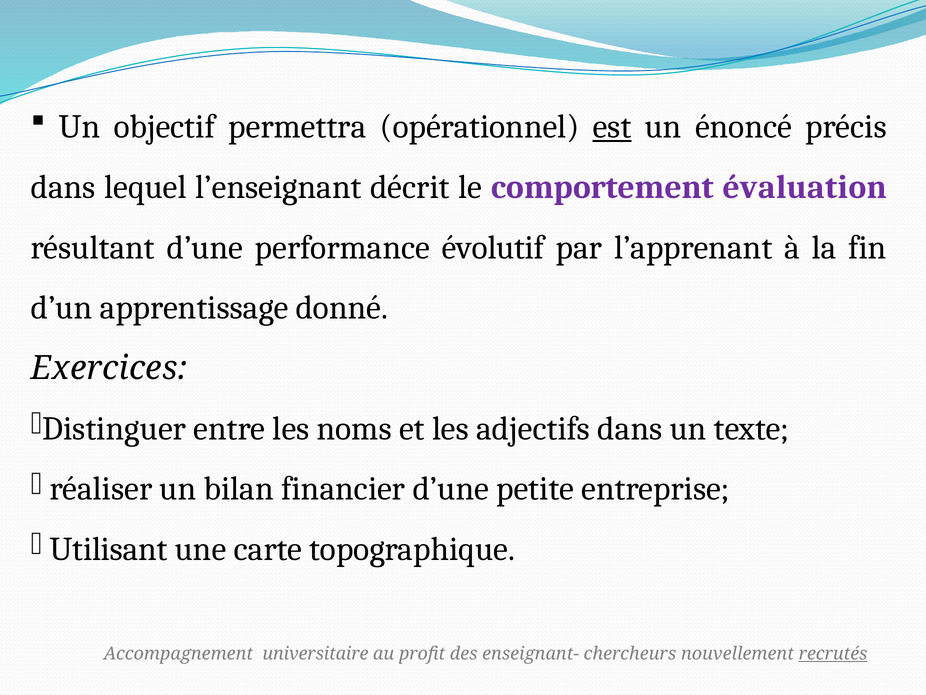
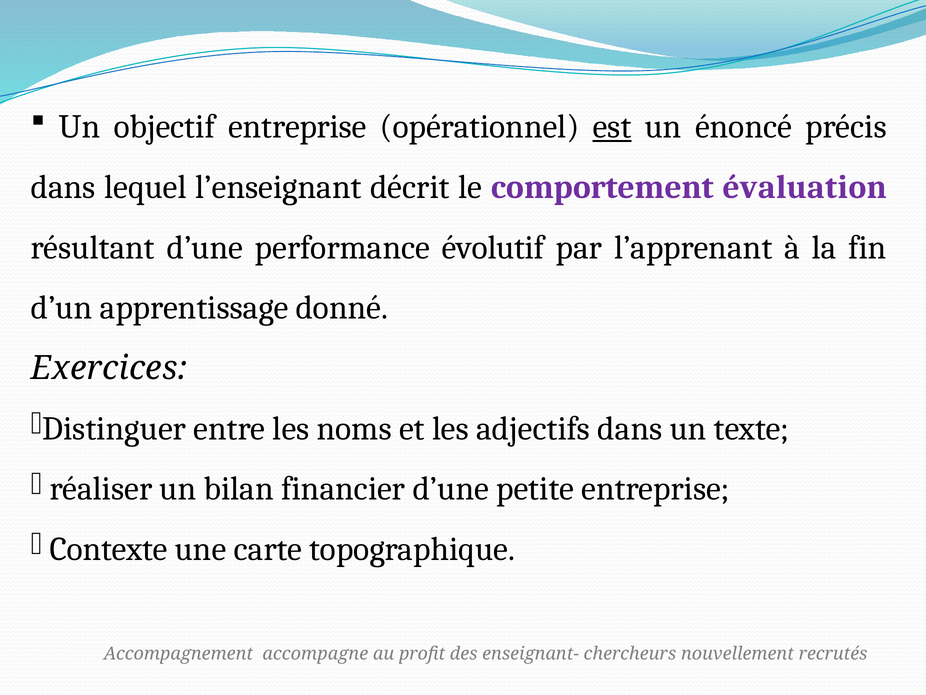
objectif permettra: permettra -> entreprise (297, 127)
Utilisant: Utilisant -> Contexte (109, 549)
universitaire: universitaire -> accompagne (315, 653)
recrutés underline: present -> none (833, 653)
